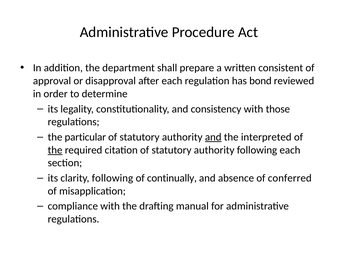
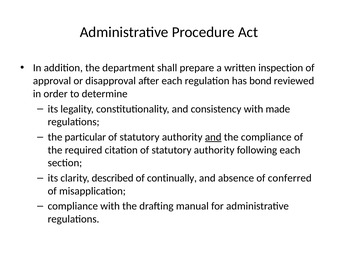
consistent: consistent -> inspection (281, 68)
those: those -> made (278, 109)
the interpreted: interpreted -> compliance (266, 137)
the underline: present -> none (55, 150)
clarity following: following -> described (113, 178)
